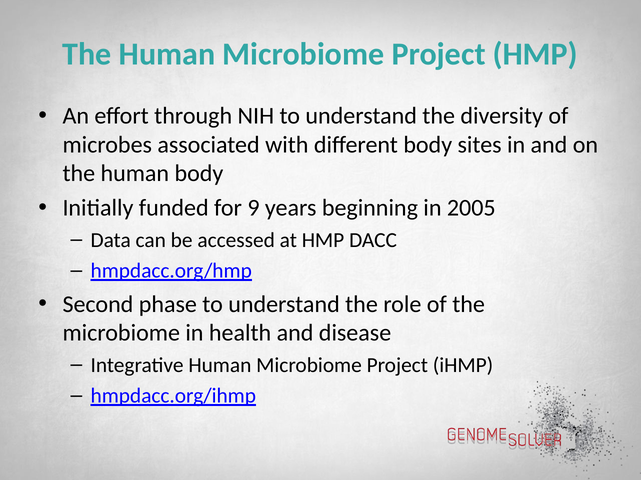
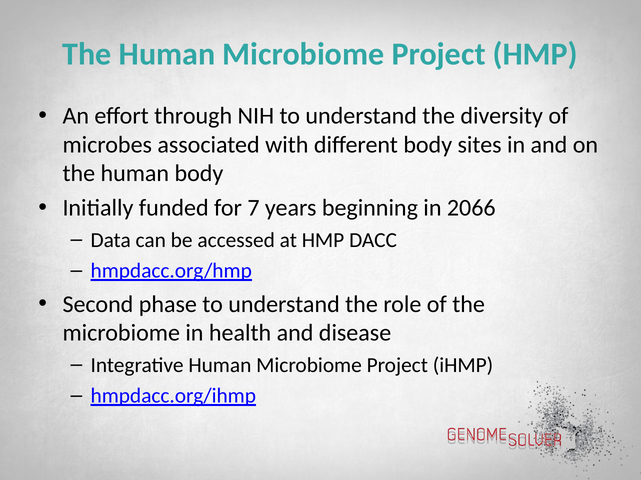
9: 9 -> 7 (253, 208)
2005: 2005 -> 2066 (471, 208)
